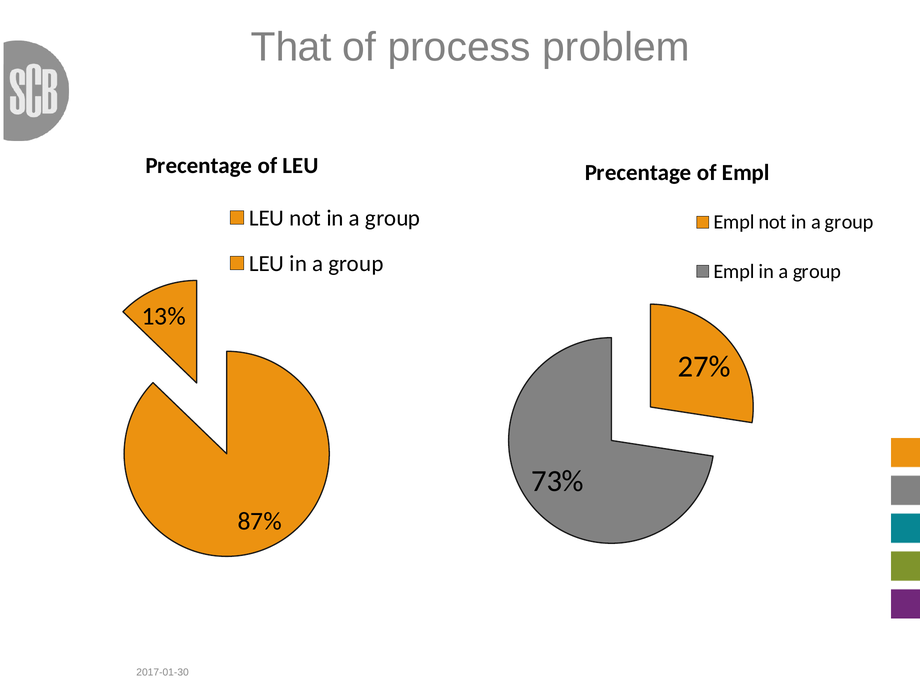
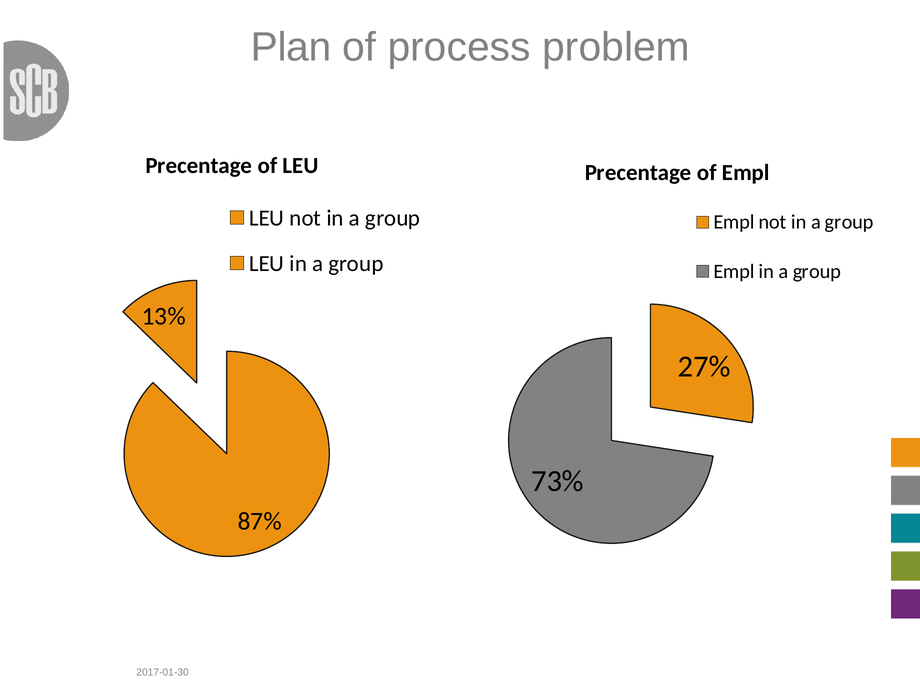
That: That -> Plan (291, 47)
